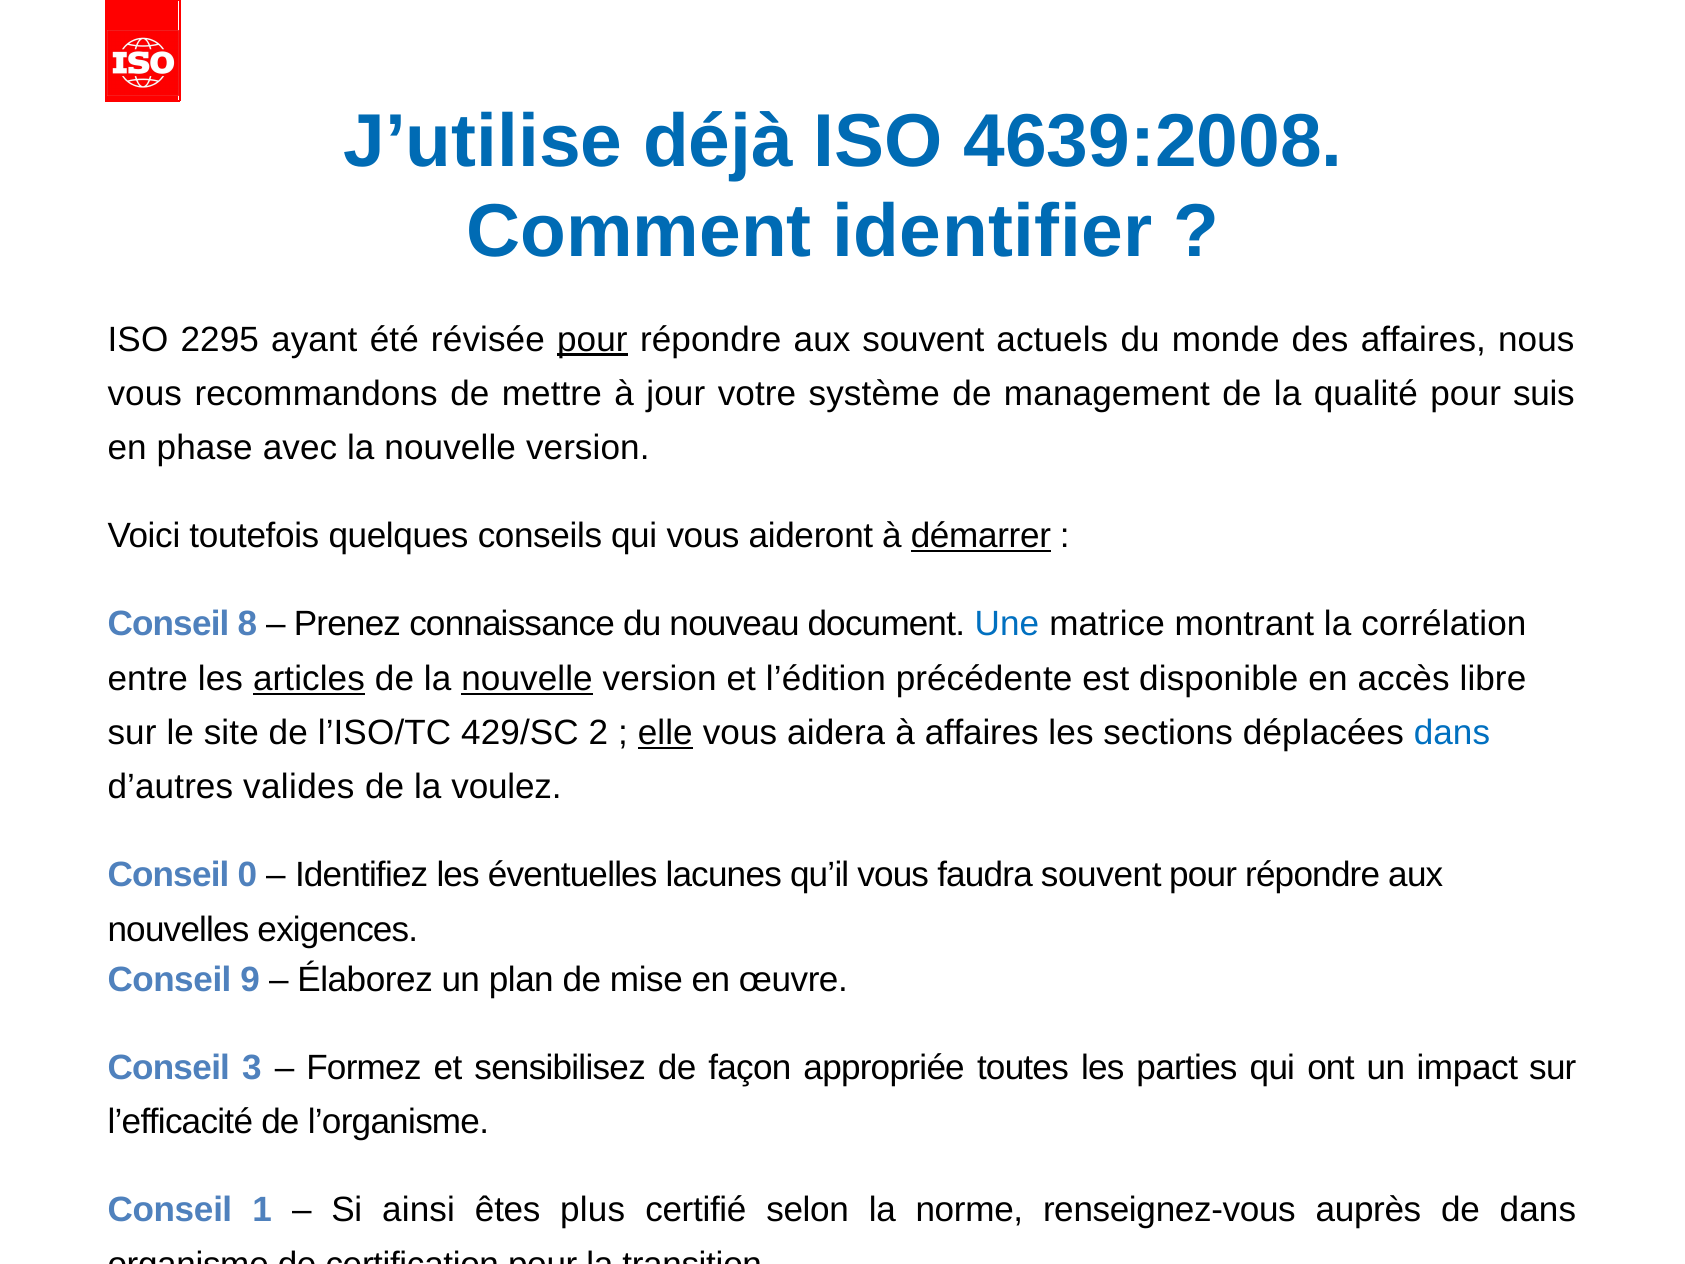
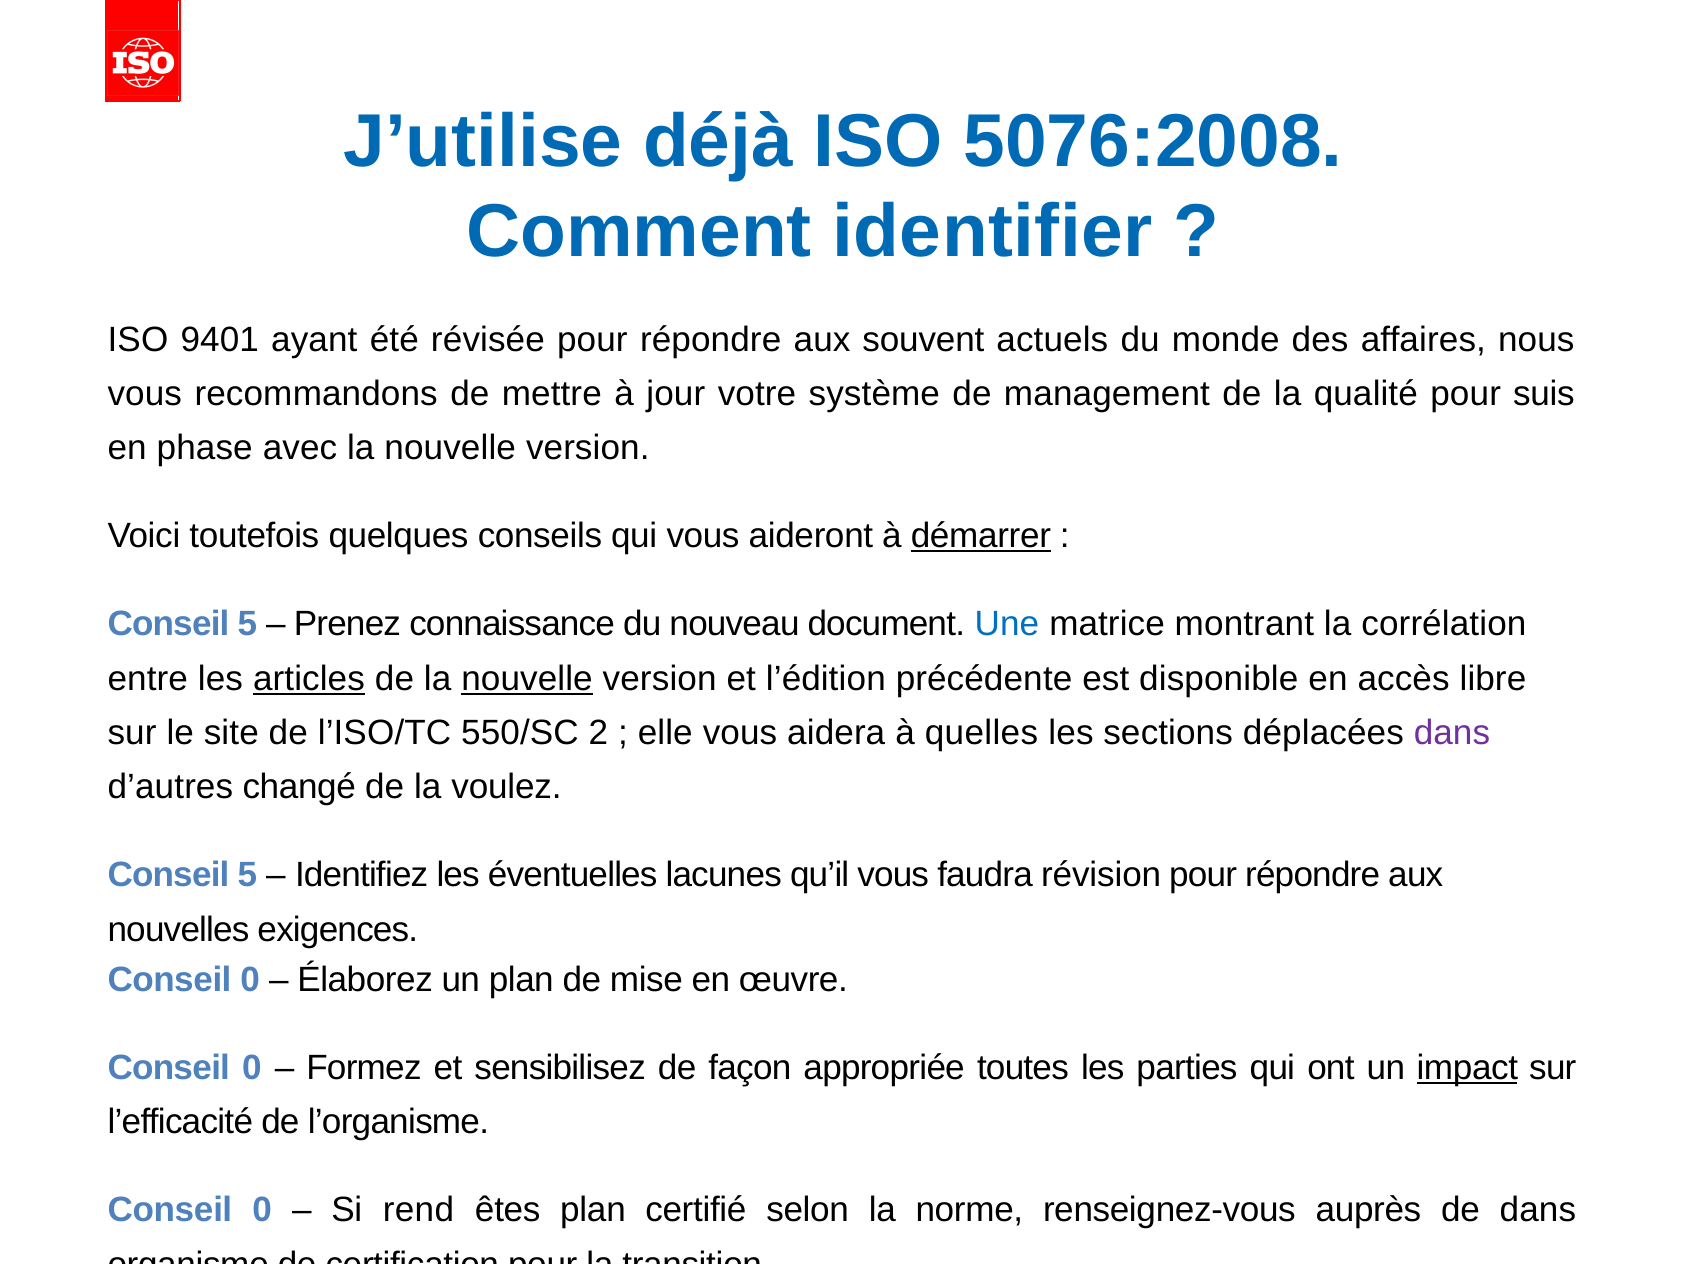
4639:2008: 4639:2008 -> 5076:2008 (1153, 142)
2295: 2295 -> 9401 (220, 339)
pour underline: present -> none (592, 339)
8: 8 -> 5 (247, 624)
429/SC: 429/SC -> 550/SC (520, 733)
elle underline: present -> none (665, 733)
à affaires: affaires -> quelles (981, 733)
dans colour: blue -> purple (1452, 733)
valides: valides -> changé (299, 787)
0: 0 -> 5 (247, 875)
faudra souvent: souvent -> révision (1101, 875)
9: 9 -> 0 (250, 980)
3: 3 -> 0 (252, 1068)
impact underline: none -> present (1467, 1068)
1: 1 -> 0 (262, 1210)
ainsi: ainsi -> rend (418, 1210)
êtes plus: plus -> plan (593, 1210)
